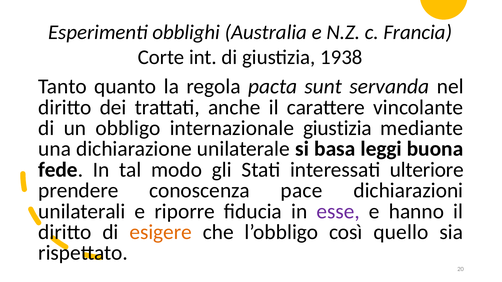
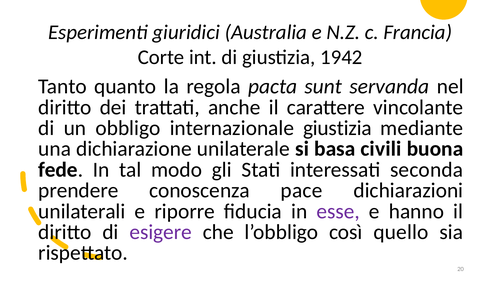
obblighi: obblighi -> giuridici (186, 32)
1938: 1938 -> 1942 (341, 57)
leggi: leggi -> civili (381, 149)
ulteriore: ulteriore -> seconda (427, 170)
esigere colour: orange -> purple (161, 232)
